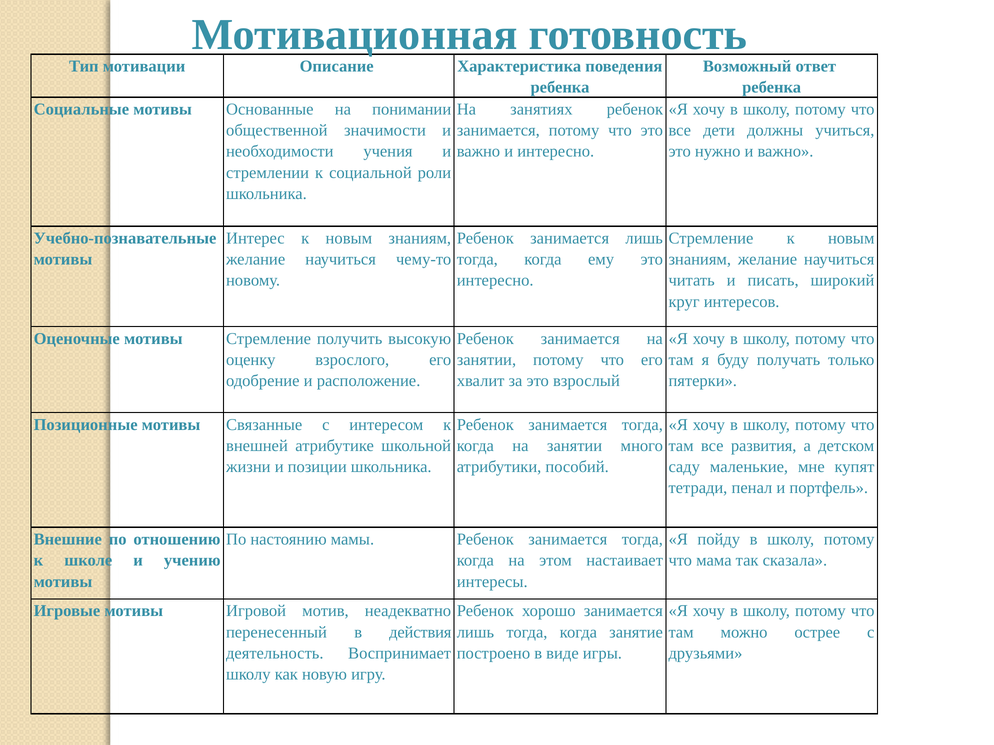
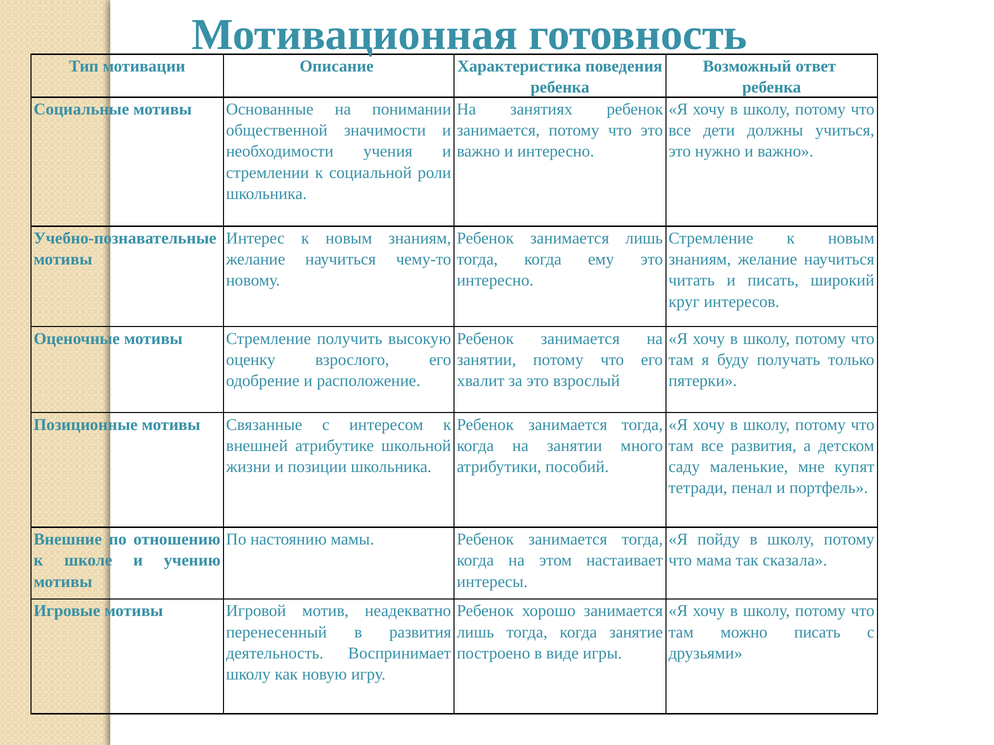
в действия: действия -> развития (420, 633)
можно острее: острее -> писать (817, 633)
